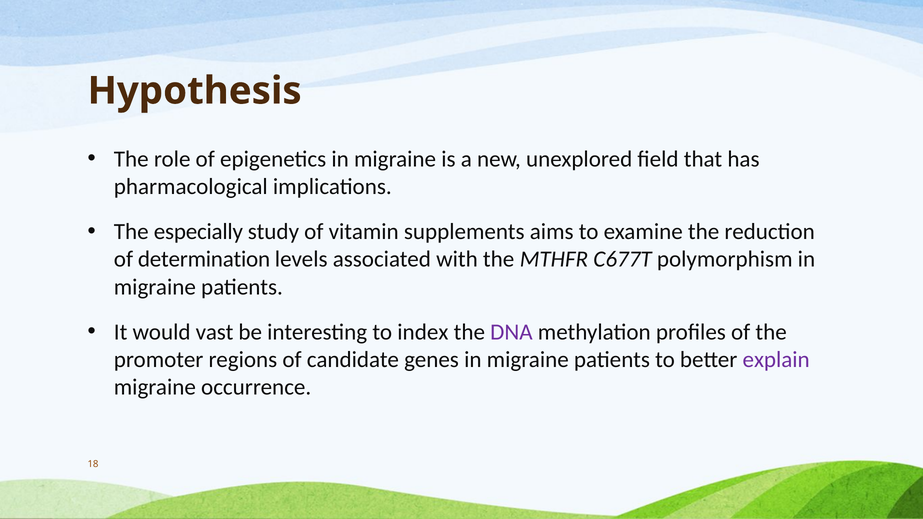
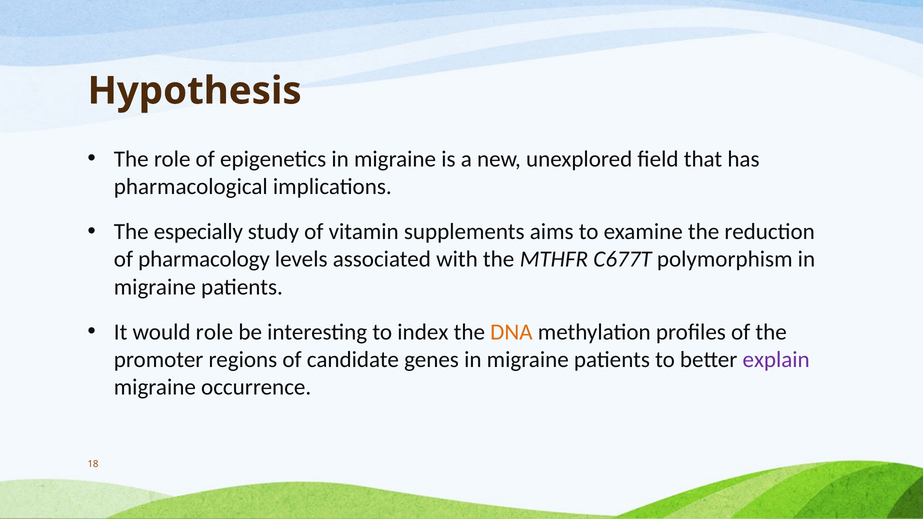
determination: determination -> pharmacology (204, 259)
would vast: vast -> role (214, 332)
DNA colour: purple -> orange (511, 332)
